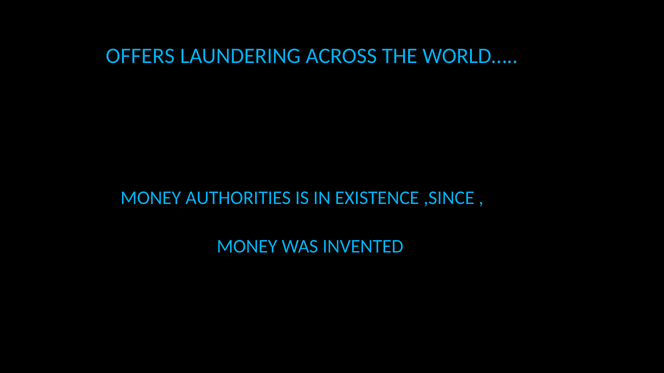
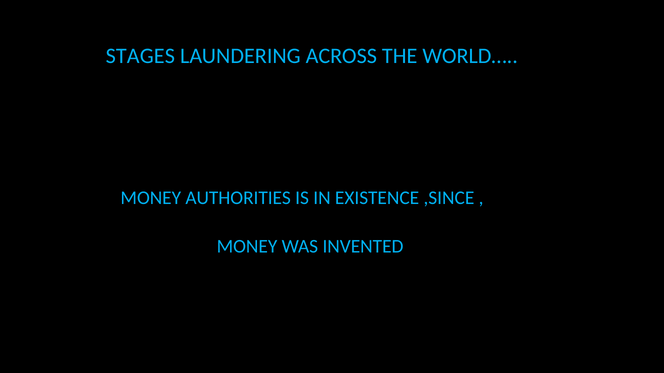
OFFERS: OFFERS -> STAGES (140, 56)
